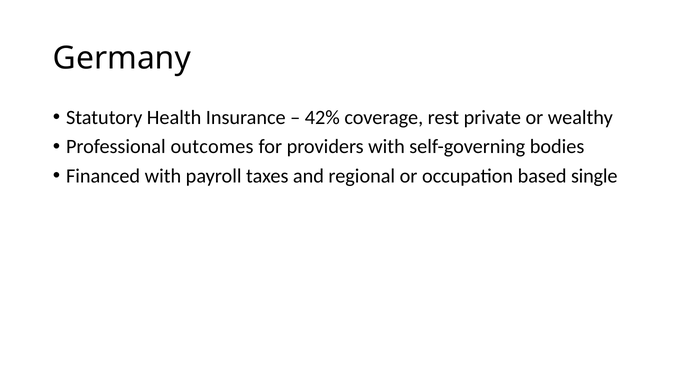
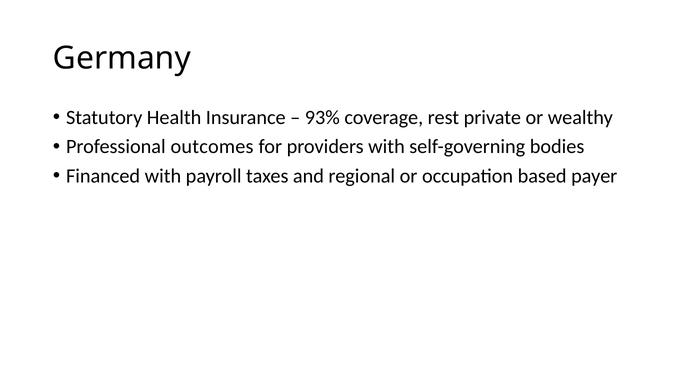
42%: 42% -> 93% (322, 118)
single: single -> payer (594, 176)
